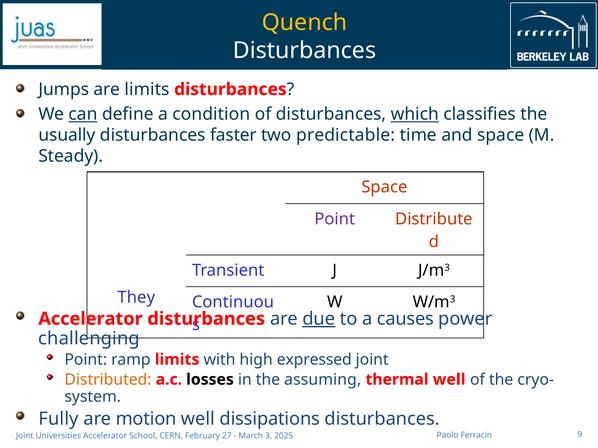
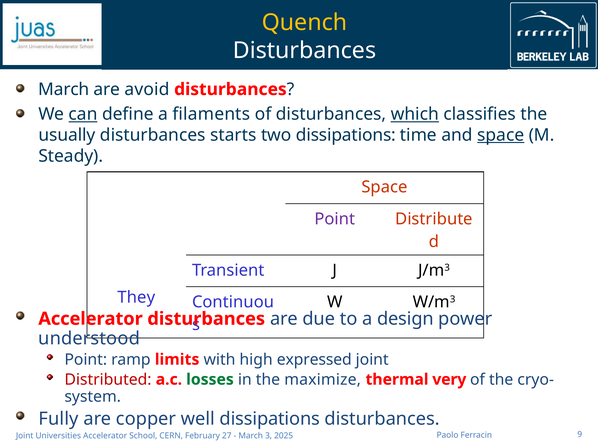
Jumps: Jumps -> March (64, 89)
are limits: limits -> avoid (147, 89)
condition: condition -> filaments (211, 114)
faster: faster -> starts (233, 135)
two predictable: predictable -> dissipations (346, 135)
space underline: none -> present (501, 135)
due underline: present -> none (319, 319)
causes: causes -> design (405, 319)
challenging: challenging -> understood (89, 339)
Distributed colour: orange -> red (108, 380)
losses colour: black -> green (210, 380)
assuming: assuming -> maximize (323, 380)
thermal well: well -> very (449, 380)
motion: motion -> copper (146, 419)
